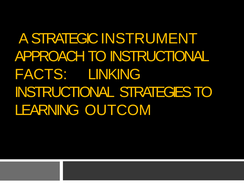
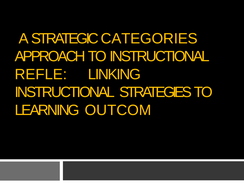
INSTRUMENT: INSTRUMENT -> CATEGORIES (149, 39)
FACTS: FACTS -> REFLE (41, 74)
